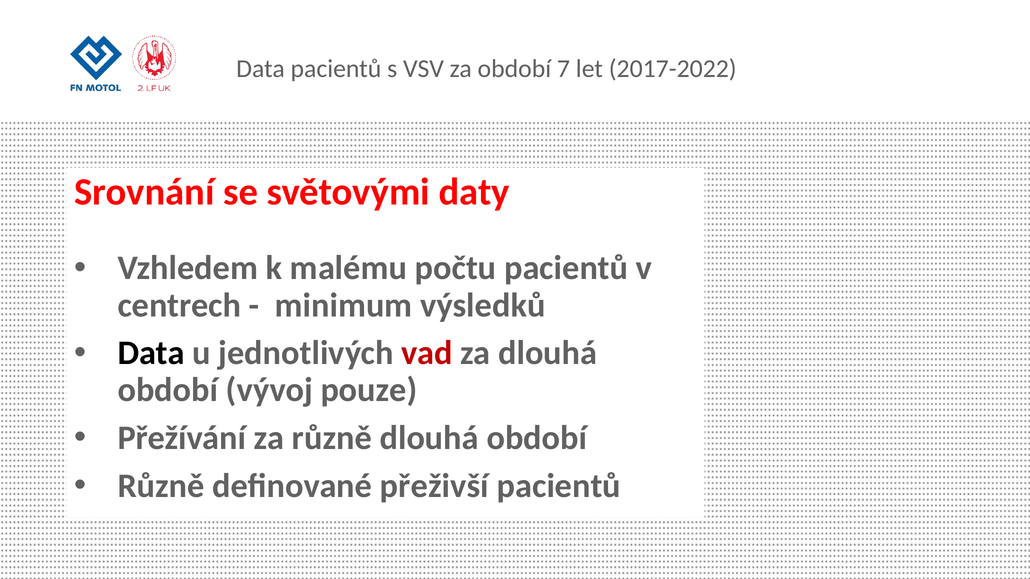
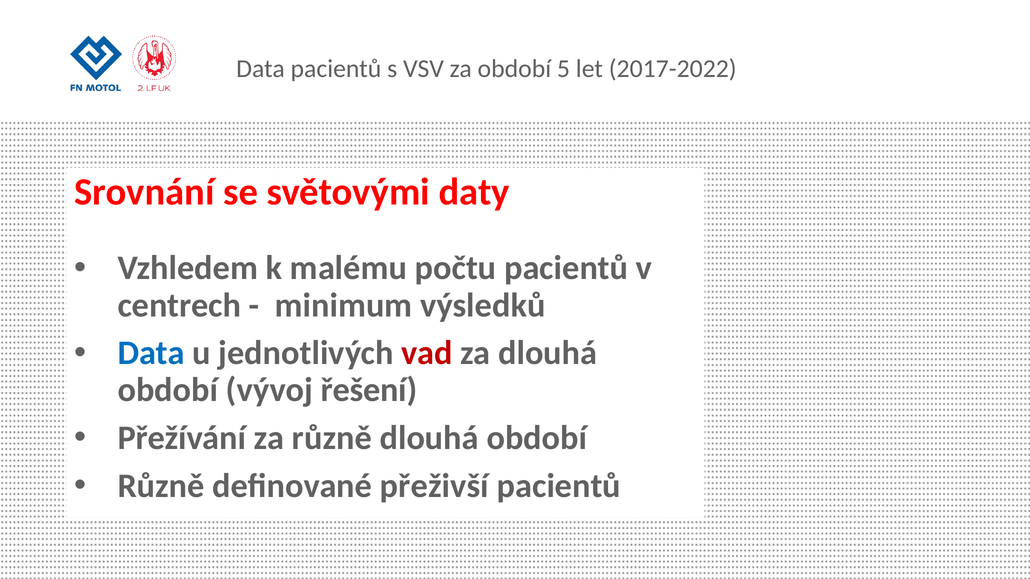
7: 7 -> 5 (563, 69)
Data colour: black -> blue (151, 353)
pouze: pouze -> řešení (369, 390)
